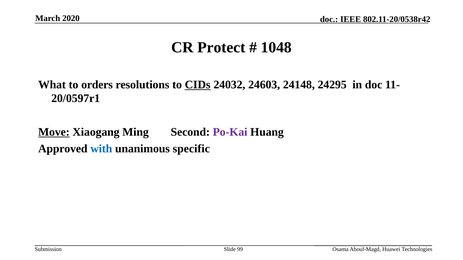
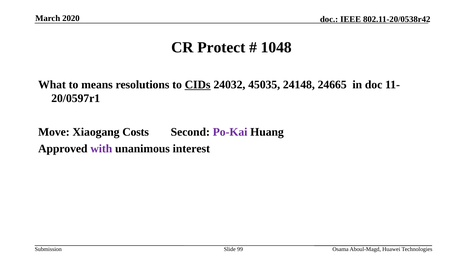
orders: orders -> means (97, 85)
24603: 24603 -> 45035 (264, 85)
24295: 24295 -> 24665 (332, 85)
Move underline: present -> none (54, 132)
Ming: Ming -> Costs (136, 132)
with colour: blue -> purple (101, 149)
specific: specific -> interest (191, 149)
